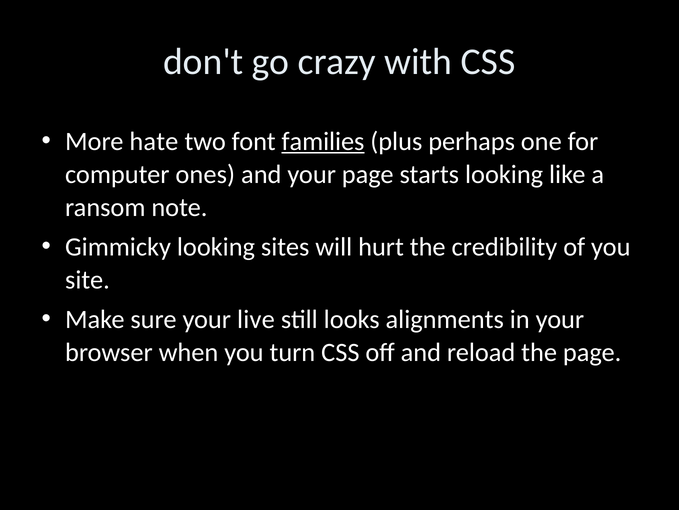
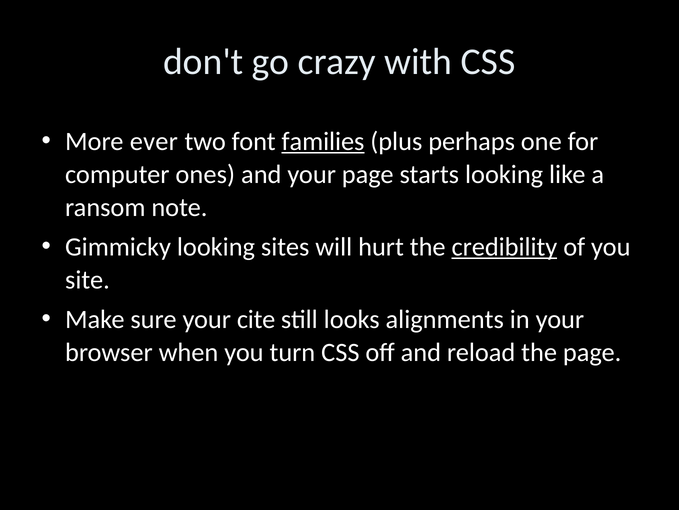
hate: hate -> ever (154, 141)
credibility underline: none -> present (504, 247)
live: live -> cite (256, 319)
